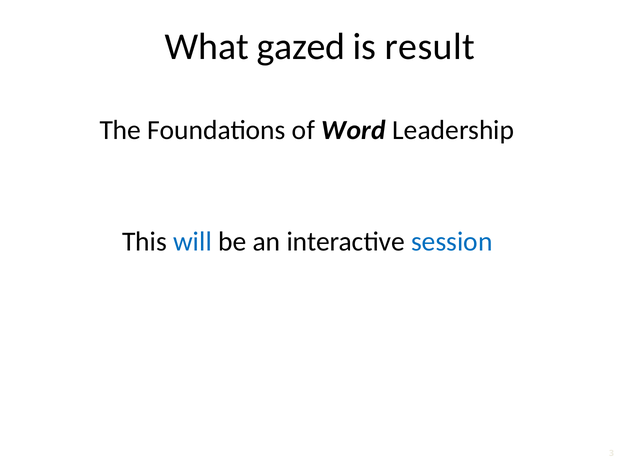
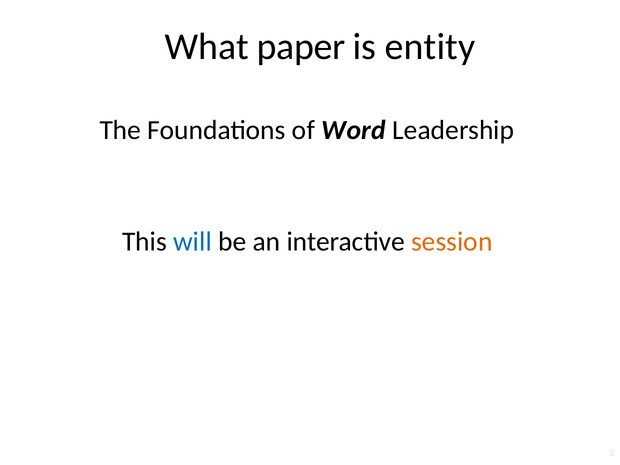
gazed: gazed -> paper (301, 47)
result: result -> entity (430, 47)
session colour: blue -> orange (452, 241)
